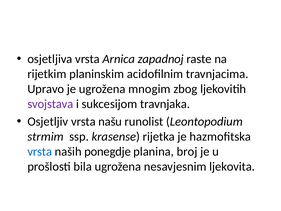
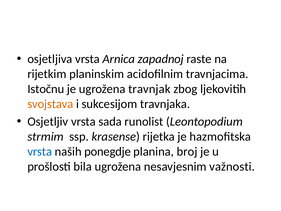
Upravo: Upravo -> Istočnu (46, 89)
mnogim: mnogim -> travnjak (149, 89)
svojstava colour: purple -> orange (50, 104)
našu: našu -> sada (110, 121)
ljekovita: ljekovita -> važnosti (232, 166)
